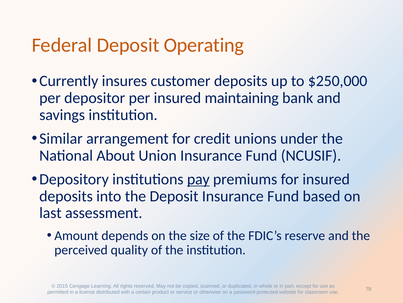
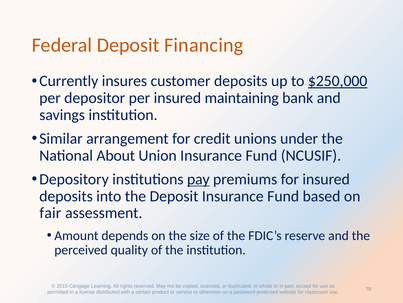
Operating: Operating -> Financing (204, 45)
$250,000 underline: none -> present (338, 81)
last: last -> fair (50, 213)
